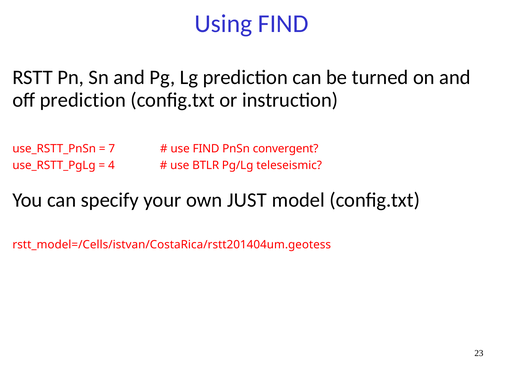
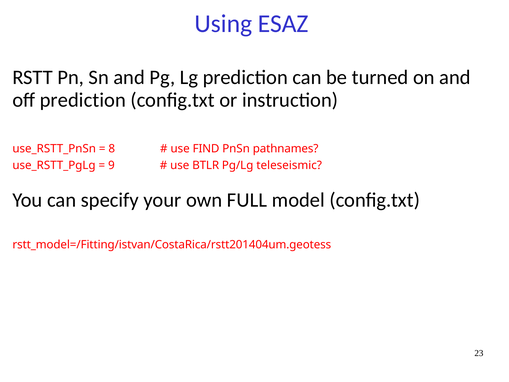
Using FIND: FIND -> ESAZ (283, 24)
7: 7 -> 8 (112, 149)
convergent: convergent -> pathnames (286, 149)
4: 4 -> 9 (111, 165)
JUST: JUST -> FULL (247, 200)
rstt_model=/Cells/istvan/CostaRica/rstt201404um.geotess: rstt_model=/Cells/istvan/CostaRica/rstt201404um.geotess -> rstt_model=/Fitting/istvan/CostaRica/rstt201404um.geotess (172, 245)
